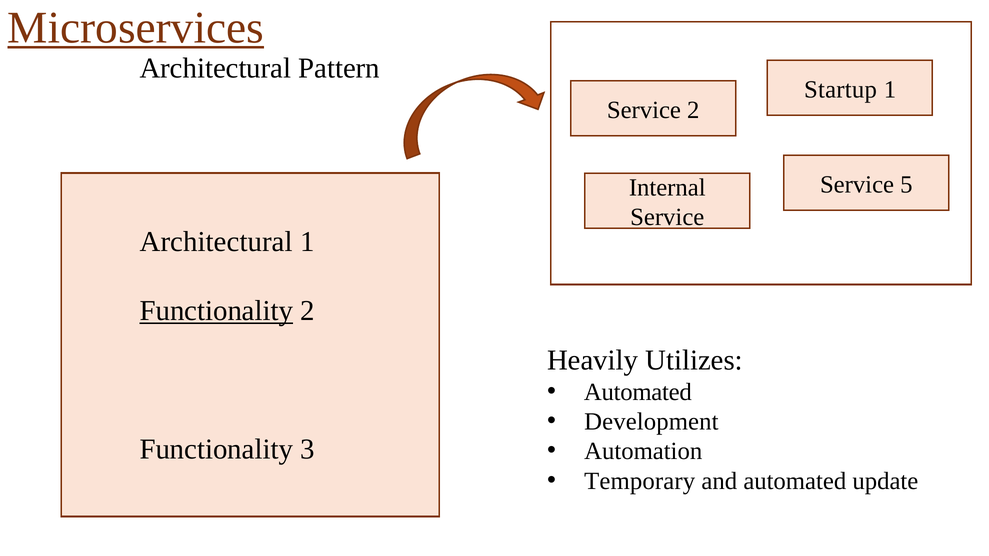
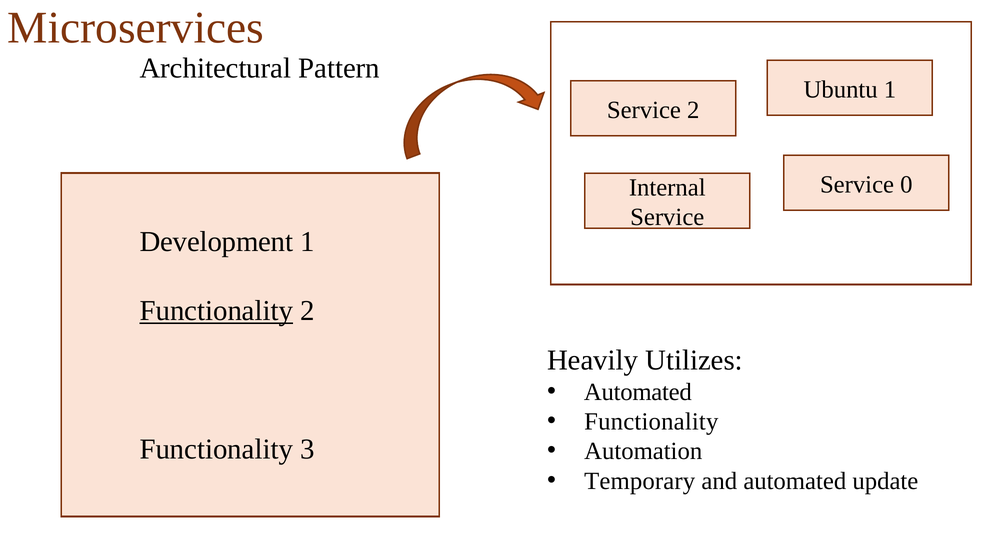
Microservices underline: present -> none (136, 28)
Startup: Startup -> Ubuntu (841, 89)
5: 5 -> 0 (906, 185)
Architectural: Architectural -> Development (216, 242)
Development: Development -> Functionality (651, 422)
